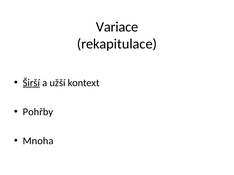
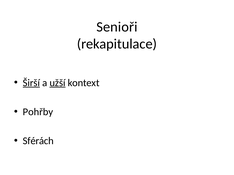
Variace: Variace -> Senioři (117, 27)
užší underline: none -> present (58, 83)
Mnoha: Mnoha -> Sférách (38, 141)
